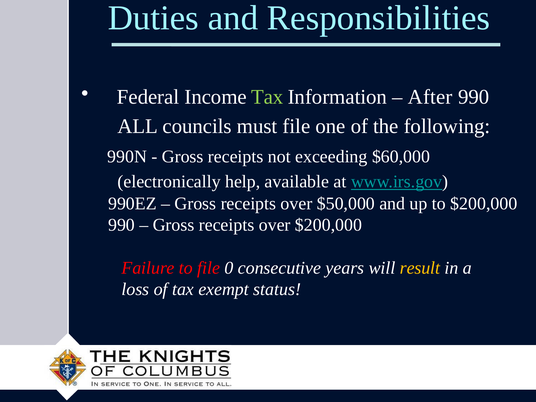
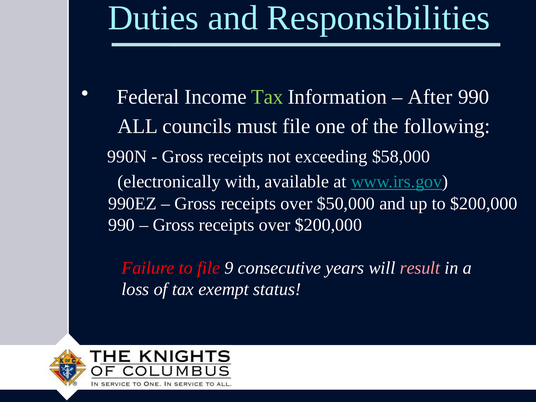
$60,000: $60,000 -> $58,000 (401, 156)
help: help -> with (243, 181)
0: 0 -> 9 (229, 268)
result colour: yellow -> pink (420, 268)
